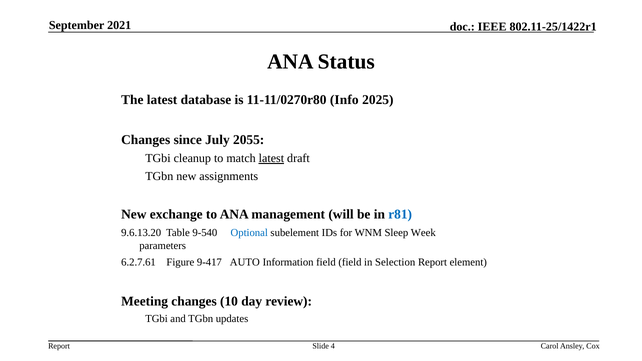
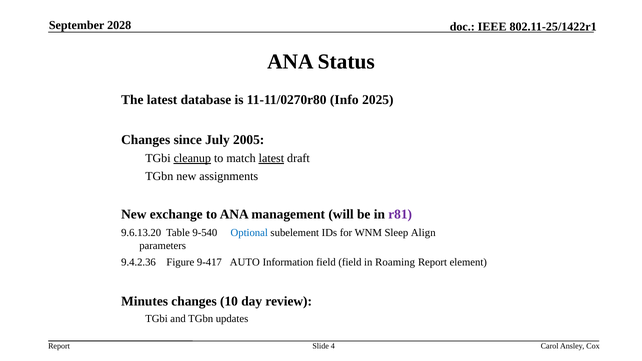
2021: 2021 -> 2028 (119, 26)
2055: 2055 -> 2005 (249, 140)
cleanup underline: none -> present (192, 158)
r81 colour: blue -> purple (400, 215)
Week: Week -> Align (423, 233)
6.2.7.61: 6.2.7.61 -> 9.4.2.36 (139, 263)
Selection: Selection -> Roaming (395, 263)
Meeting: Meeting -> Minutes (145, 301)
